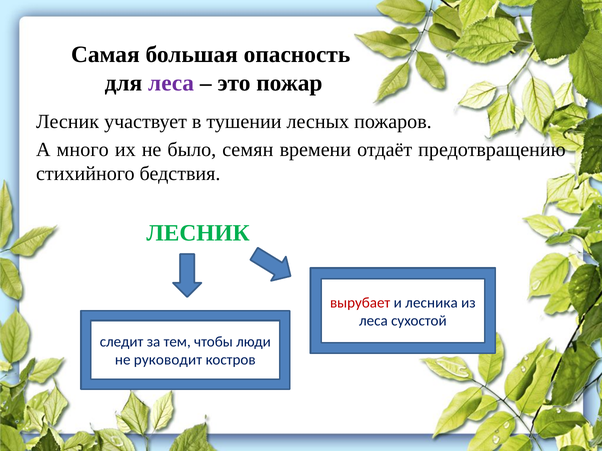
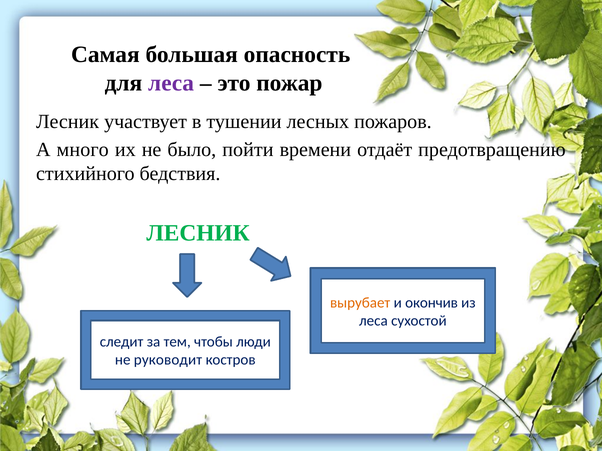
семян: семян -> пойти (248, 150)
вырубает colour: red -> orange (360, 303)
лесника: лесника -> окончив (432, 303)
